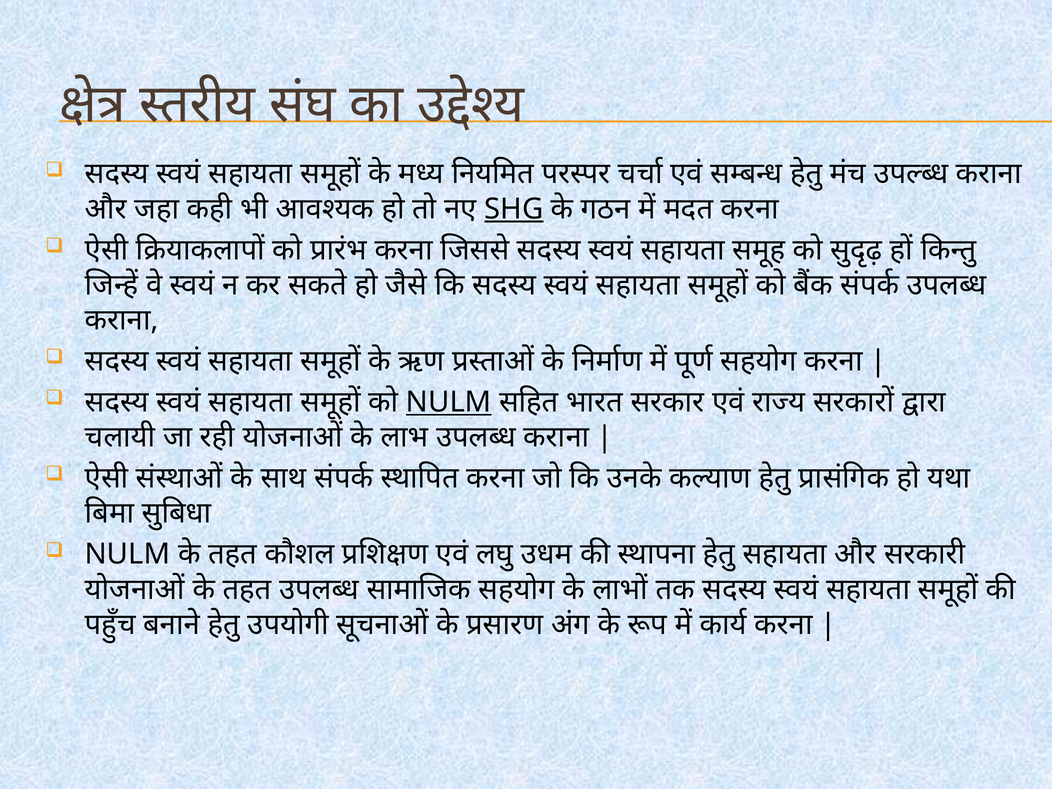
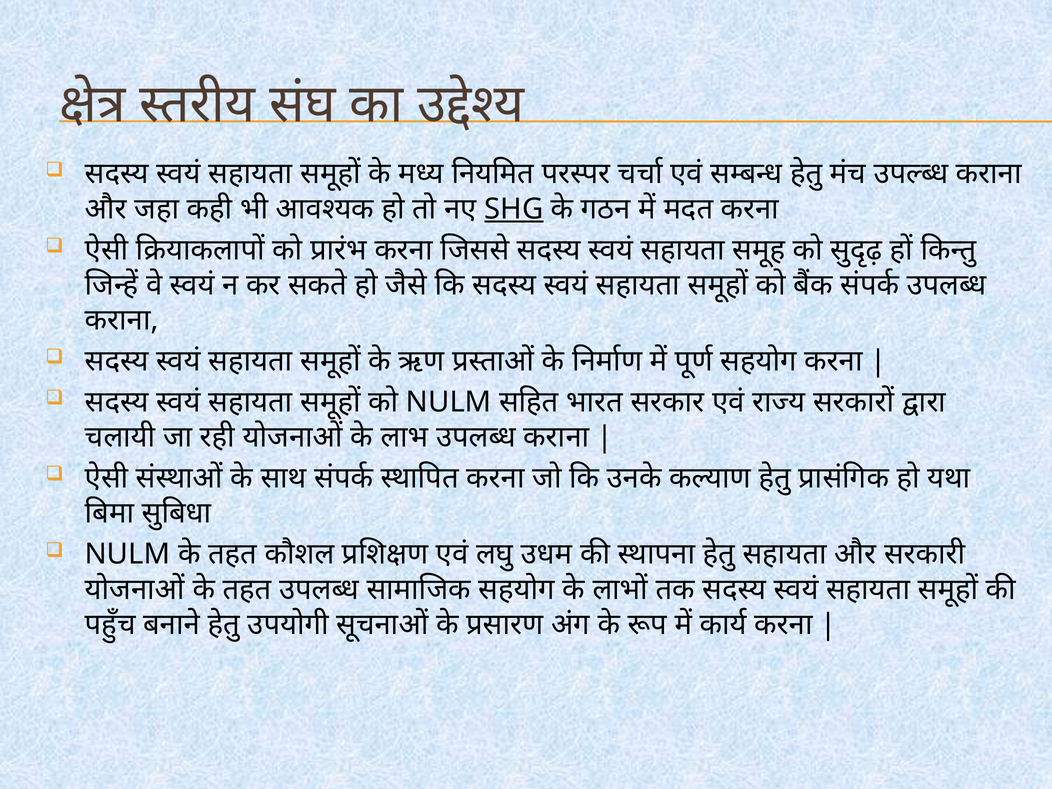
NULM underline: present -> none (449, 402)
